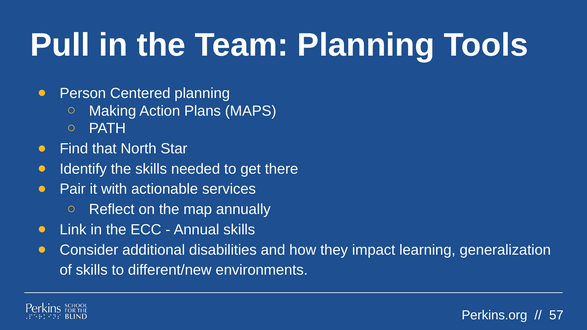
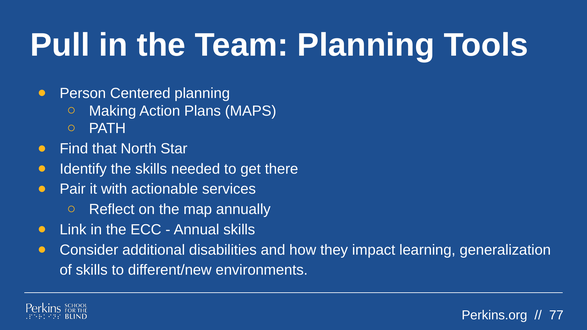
57: 57 -> 77 (556, 315)
